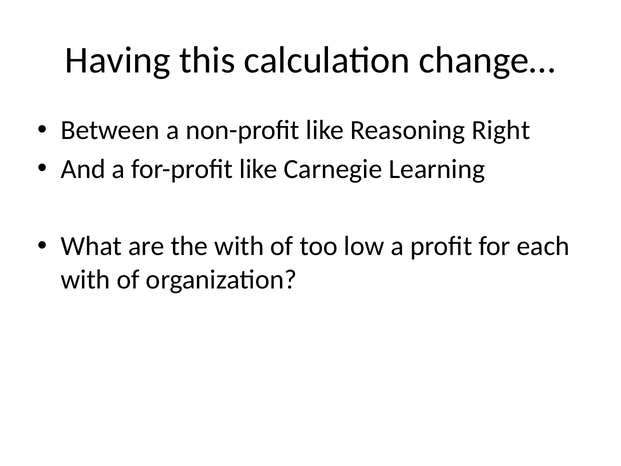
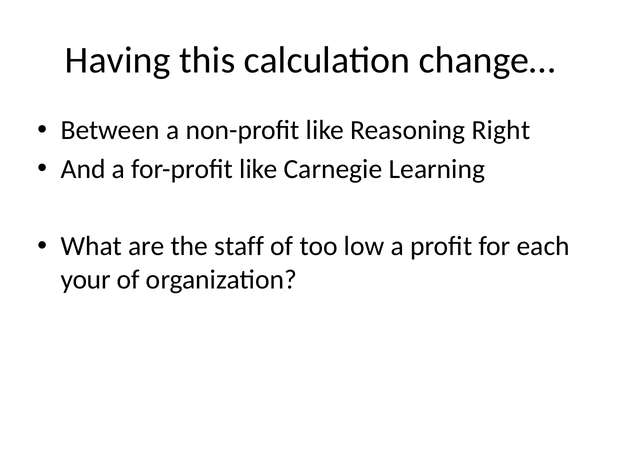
the with: with -> staff (239, 246)
with: with -> your (86, 279)
